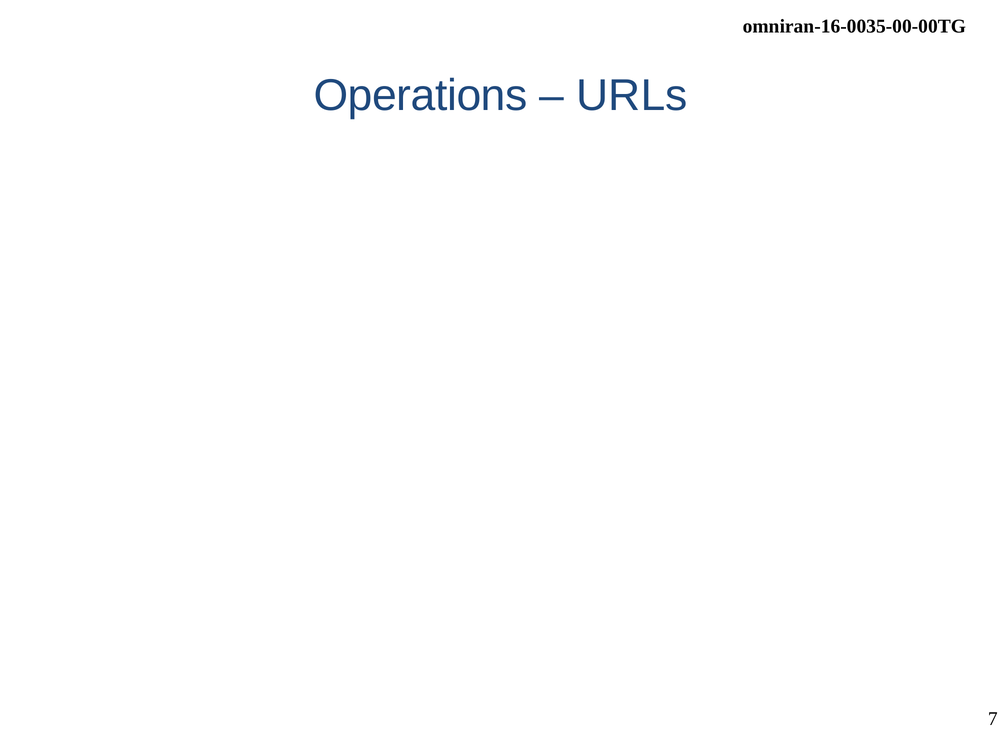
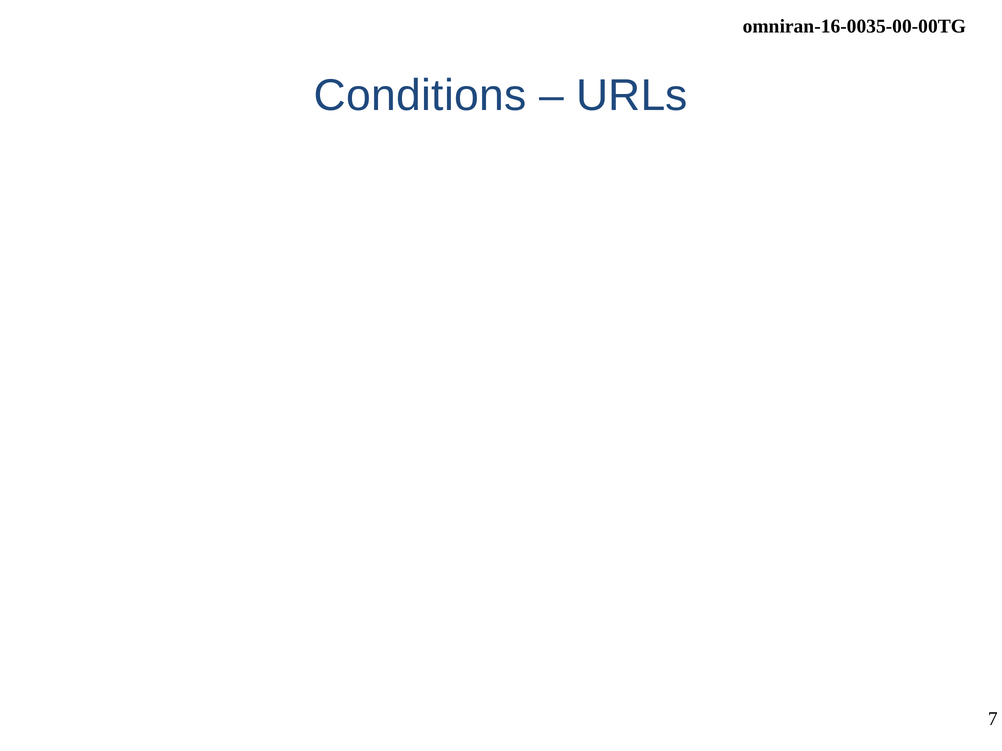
Operations: Operations -> Conditions (420, 96)
